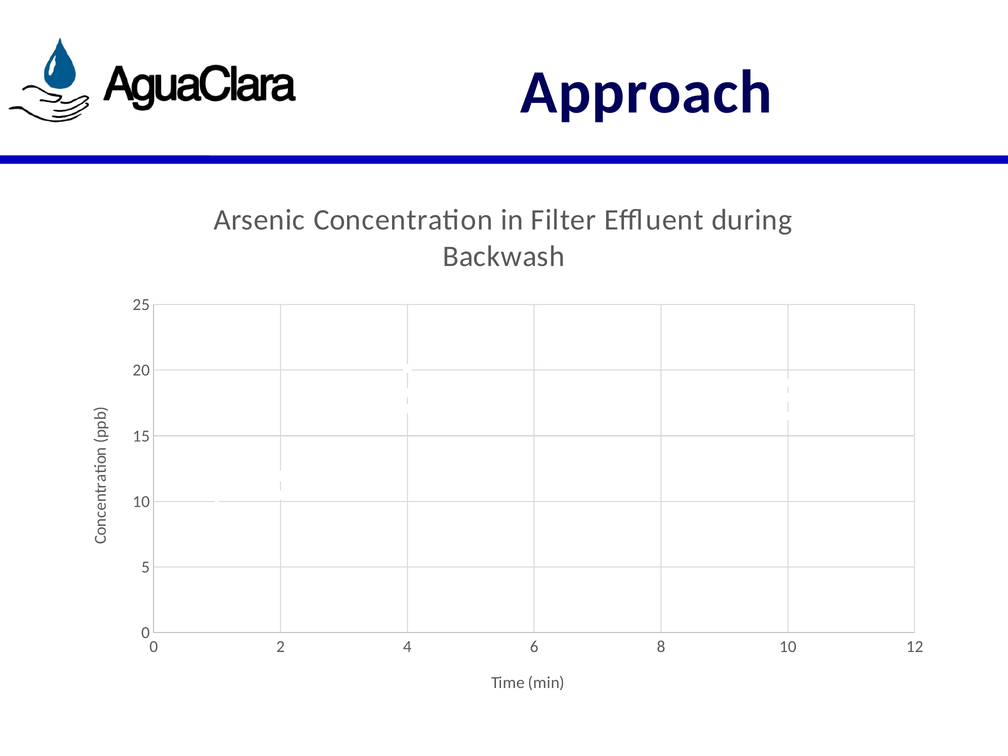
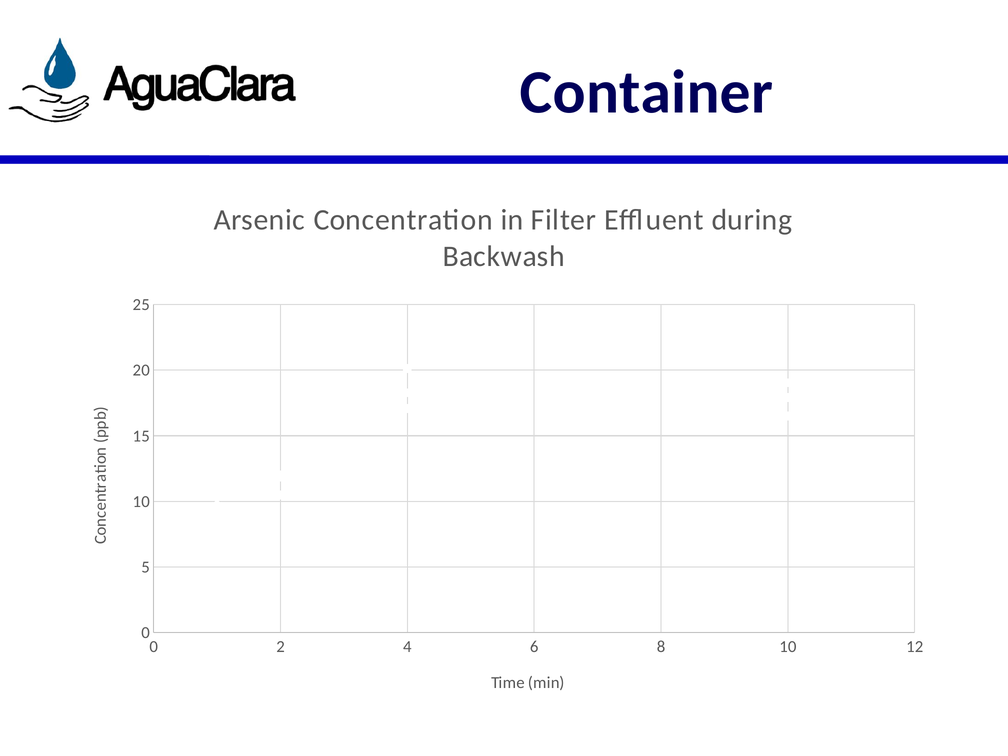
Approach: Approach -> Container (647, 92)
